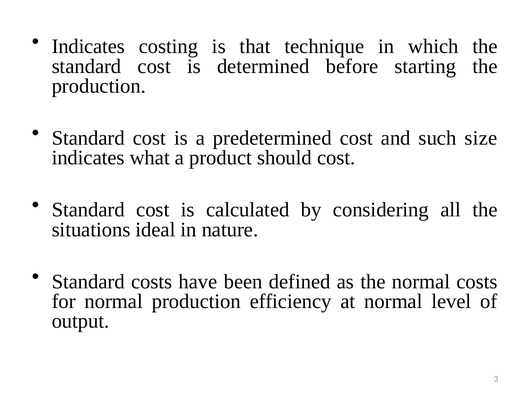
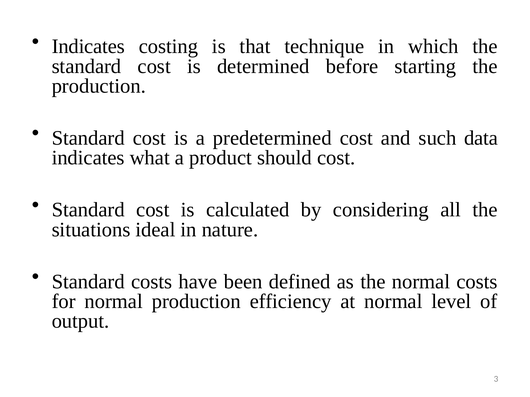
size: size -> data (481, 138)
